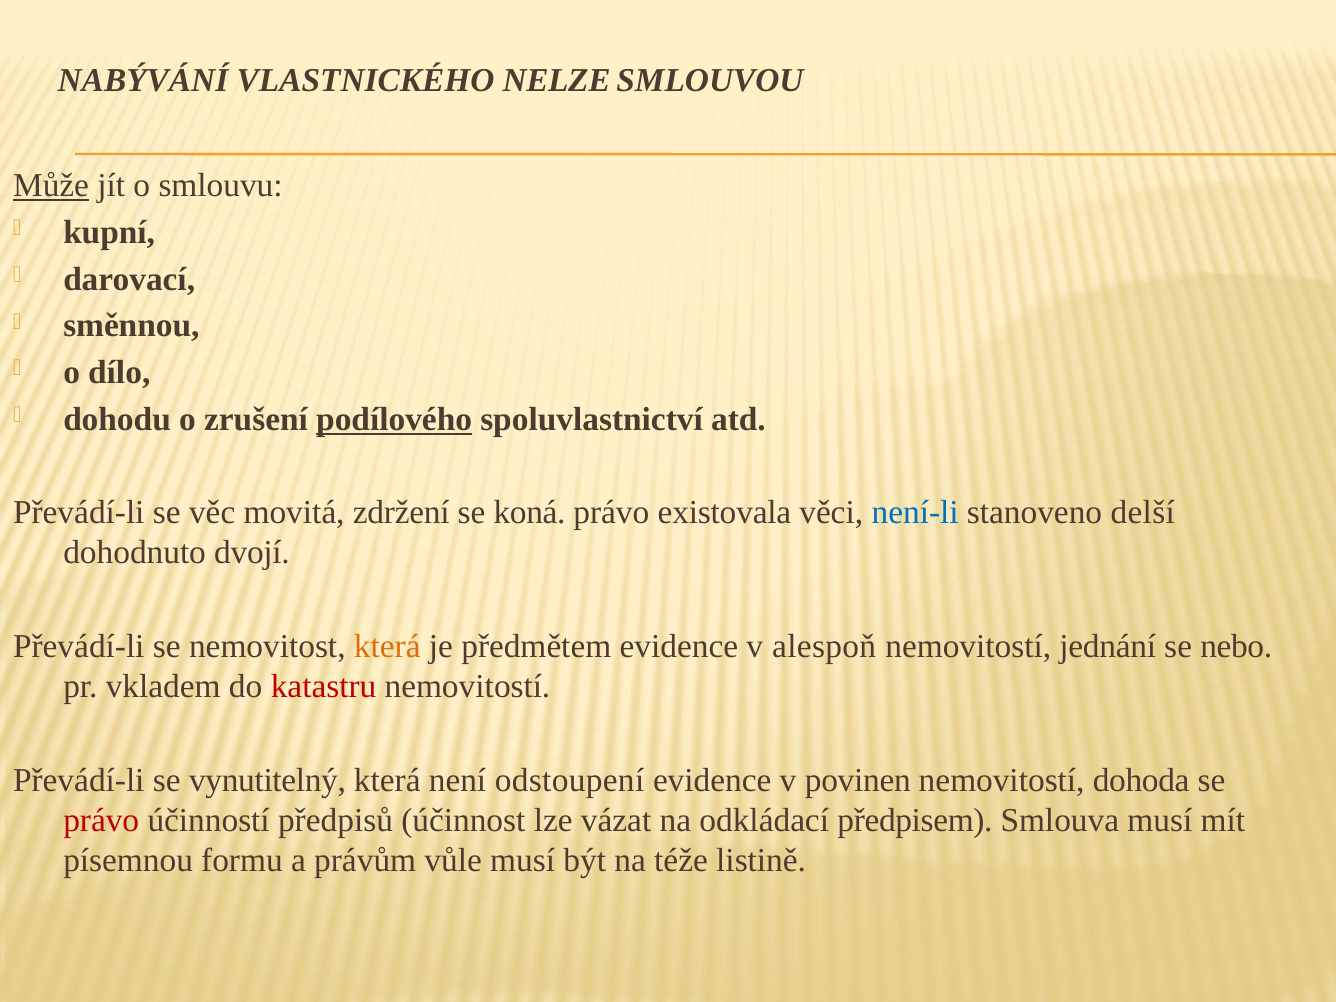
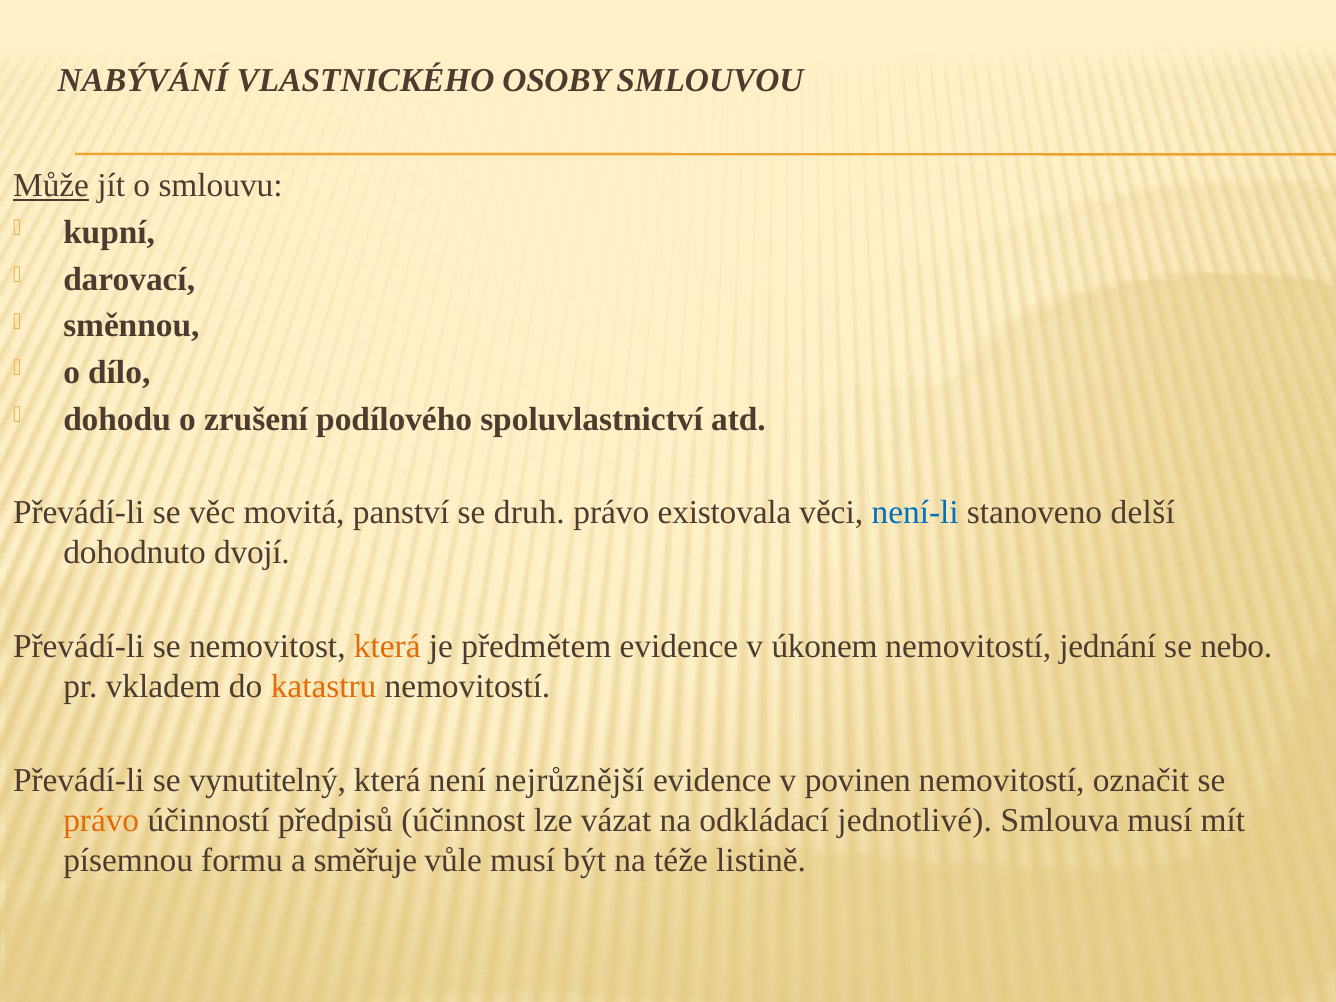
NELZE: NELZE -> OSOBY (557, 81)
podílového underline: present -> none (394, 419)
zdržení: zdržení -> panství (401, 513)
koná: koná -> druh (529, 513)
alespoň: alespoň -> úkonem (824, 646)
katastru colour: red -> orange (324, 687)
odstoupení: odstoupení -> nejrůznější (570, 780)
dohoda: dohoda -> označit (1141, 780)
právo colour: red -> orange (101, 820)
předpisem: předpisem -> jednotlivé (915, 820)
právům: právům -> směřuje (365, 860)
